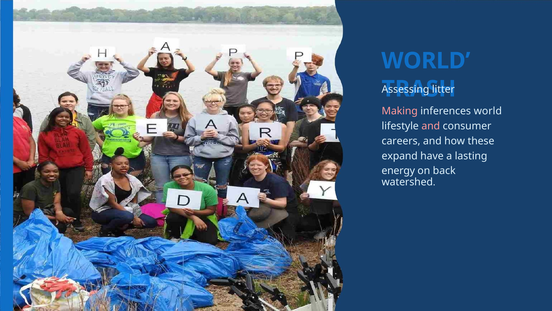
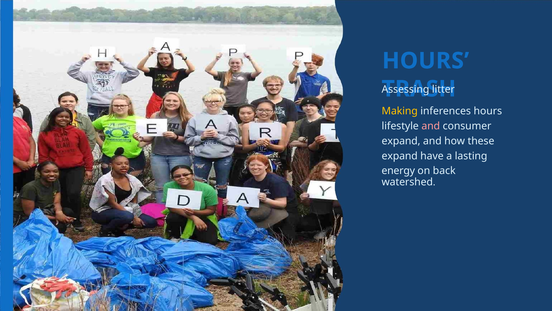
WORLD: WORLD -> HOURS (426, 61)
Making colour: pink -> yellow (400, 111)
inferences world: world -> hours (488, 111)
careers: careers -> expand (401, 141)
